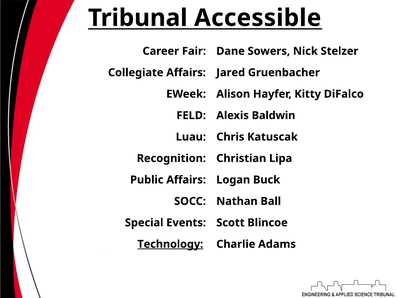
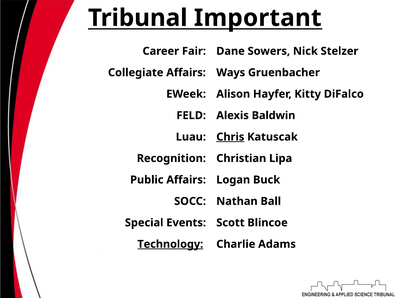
Accessible: Accessible -> Important (258, 18)
Jared: Jared -> Ways (231, 73)
Chris underline: none -> present (230, 137)
